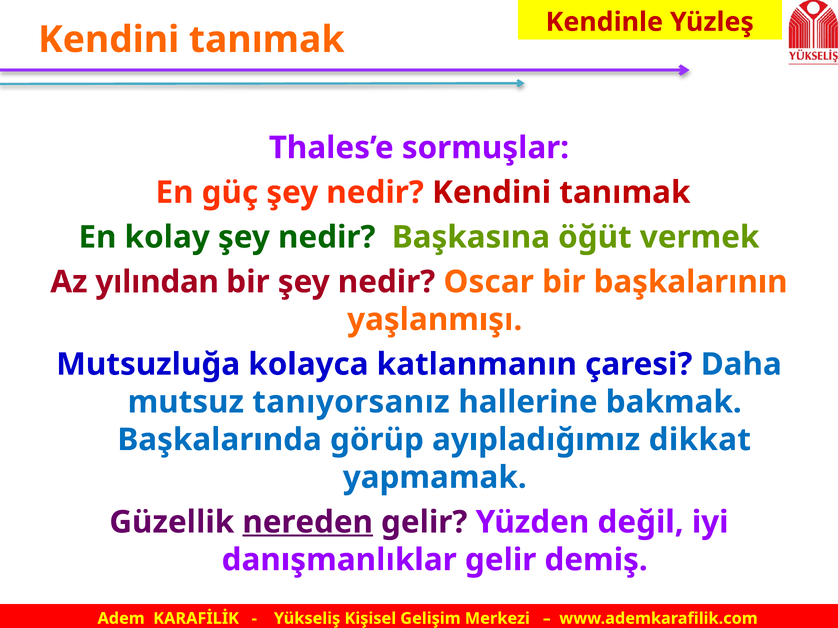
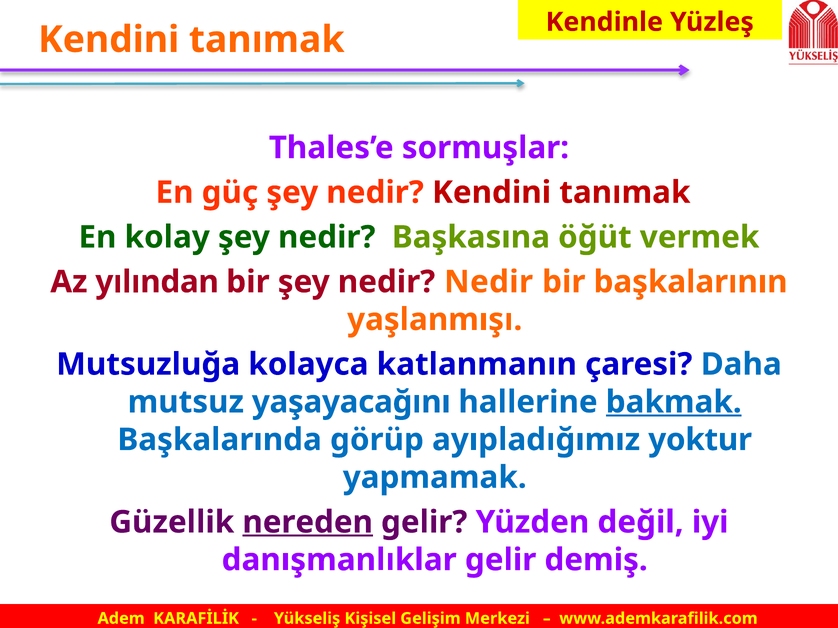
nedir Oscar: Oscar -> Nedir (489, 282)
tanıyorsanız: tanıyorsanız -> yaşayacağını (351, 402)
bakmak underline: none -> present (674, 402)
dikkat: dikkat -> yoktur (700, 440)
